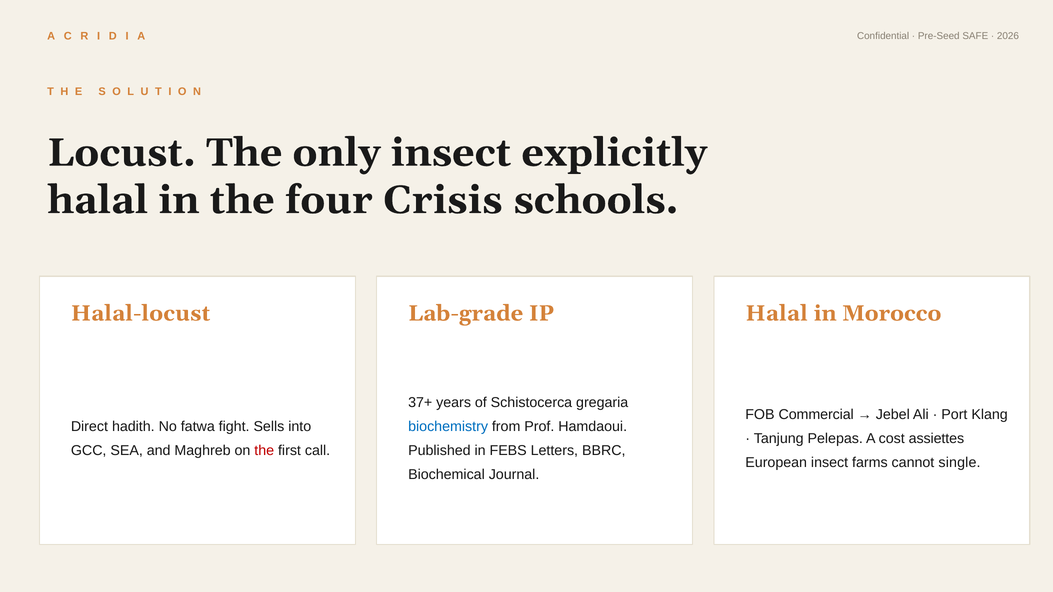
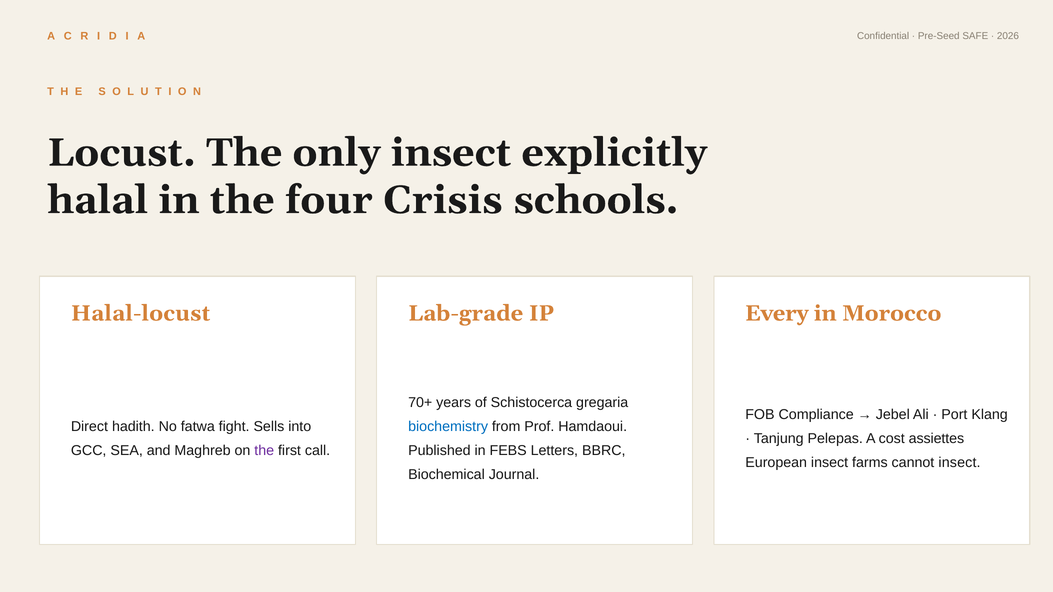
Halal: Halal -> Every (777, 313)
37+: 37+ -> 70+ (420, 403)
Commercial: Commercial -> Compliance (816, 415)
the colour: red -> purple (264, 451)
cannot single: single -> insect (960, 463)
